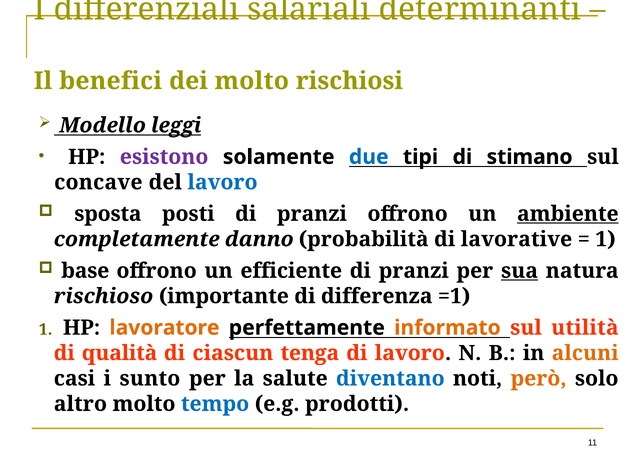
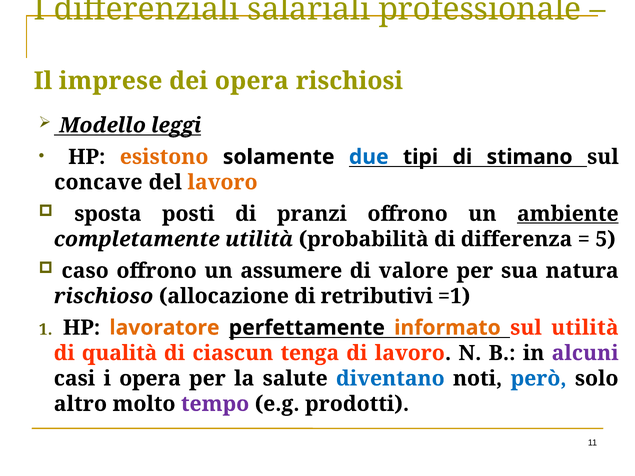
determinanti: determinanti -> professionale (480, 10)
benefici: benefici -> imprese (111, 81)
dei molto: molto -> opera (252, 81)
esistono colour: purple -> orange (164, 157)
lavoro colour: blue -> orange (223, 182)
completamente danno: danno -> utilità (259, 239)
lavorative: lavorative -> differenza (517, 239)
1: 1 -> 5 (605, 239)
base: base -> caso (85, 271)
efficiente: efficiente -> assumere (291, 271)
pranzi: pranzi -> valore (414, 271)
sua underline: present -> none (519, 271)
importante: importante -> allocazione (224, 296)
differenza: differenza -> retributivi (377, 296)
alcuni colour: orange -> purple (585, 353)
i sunto: sunto -> opera (150, 379)
però colour: orange -> blue (539, 379)
tempo colour: blue -> purple (215, 404)
